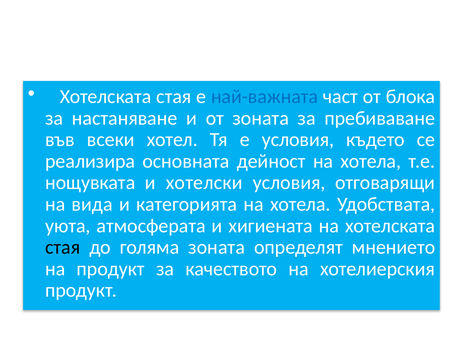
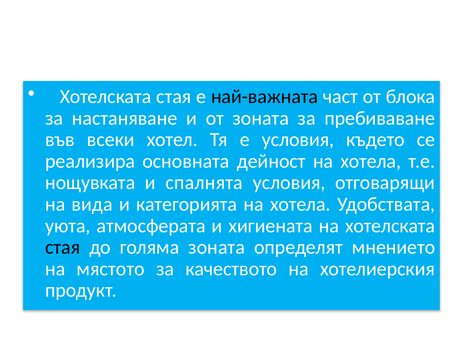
най-важната colour: blue -> black (265, 97)
хотелски: хотелски -> спалнята (204, 183)
на продукт: продукт -> мястото (111, 269)
